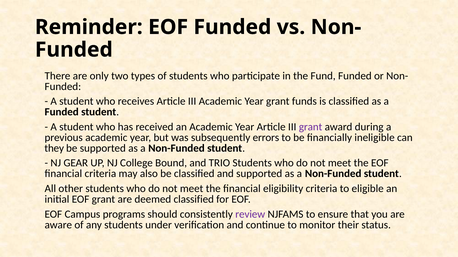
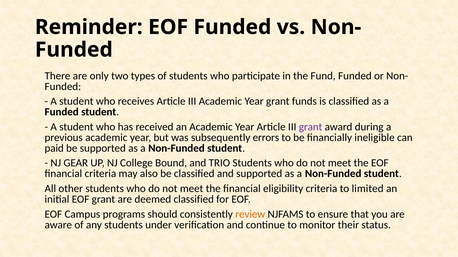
they: they -> paid (54, 148)
eligible: eligible -> limited (368, 189)
review colour: purple -> orange (250, 215)
